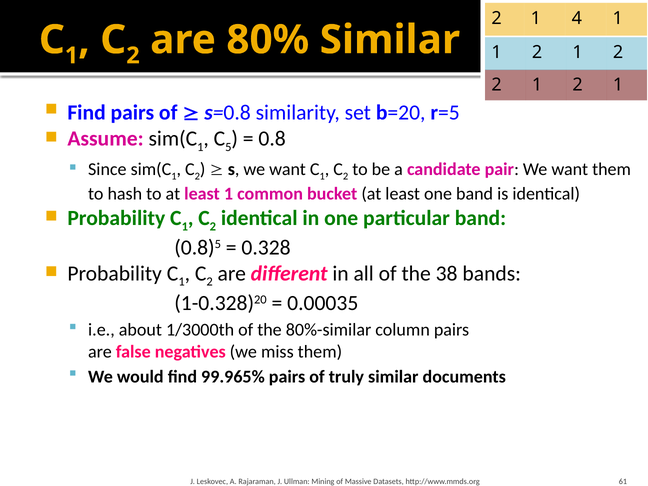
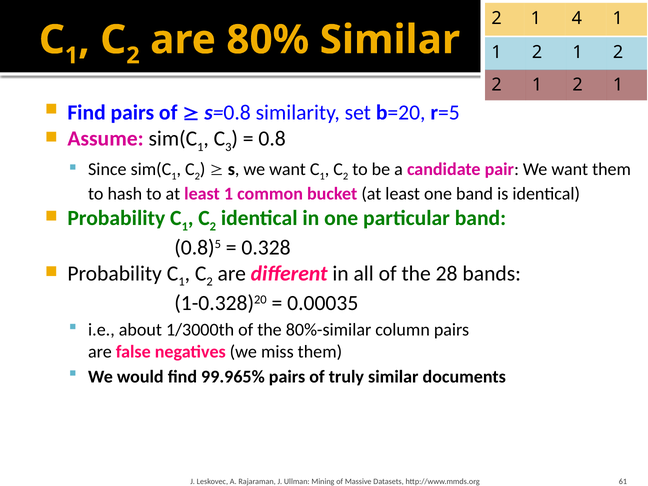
5: 5 -> 3 (228, 147)
38: 38 -> 28 (447, 273)
